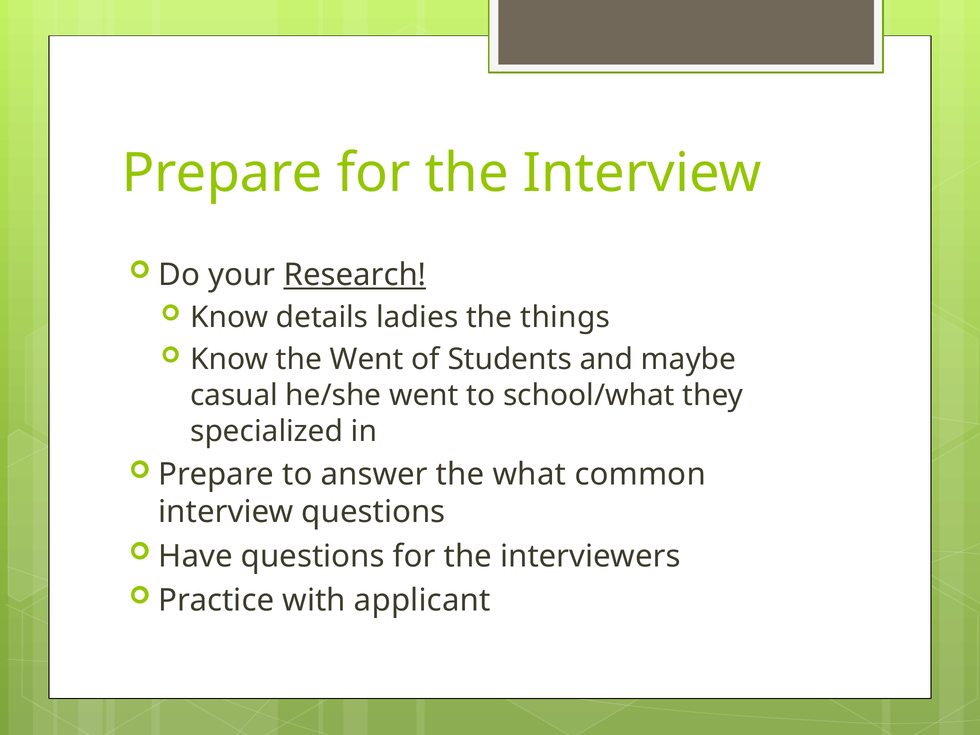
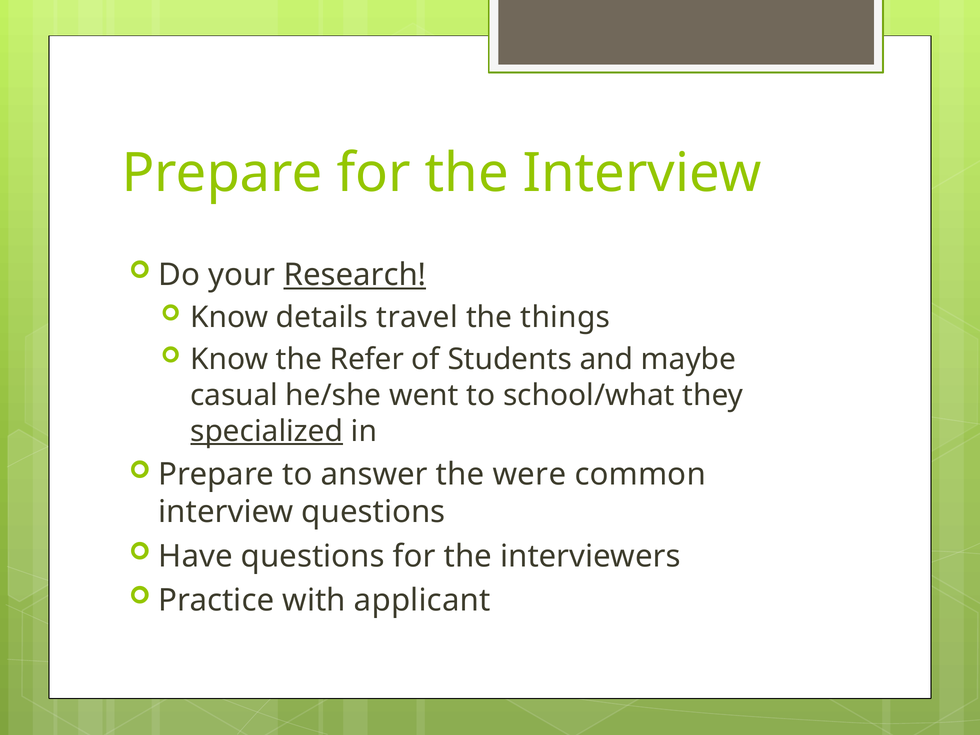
ladies: ladies -> travel (417, 318)
the Went: Went -> Refer (367, 359)
specialized underline: none -> present (267, 431)
what: what -> were (529, 475)
